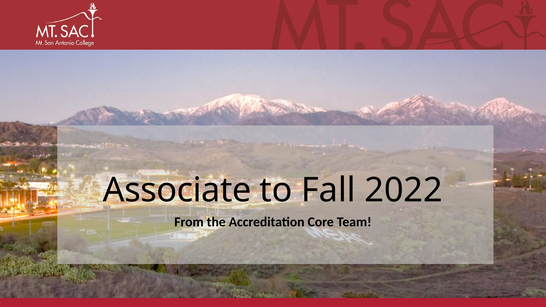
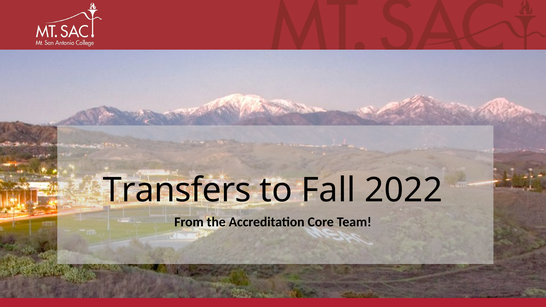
Associate: Associate -> Transfers (177, 190)
